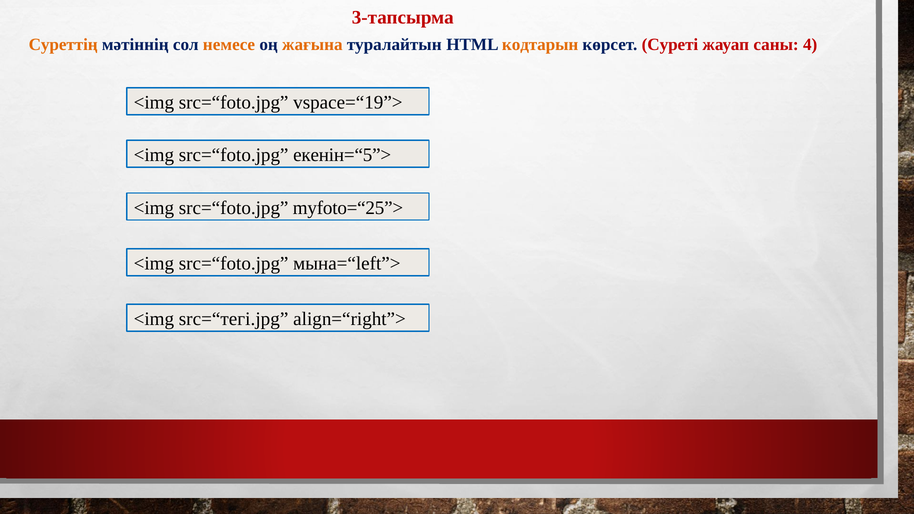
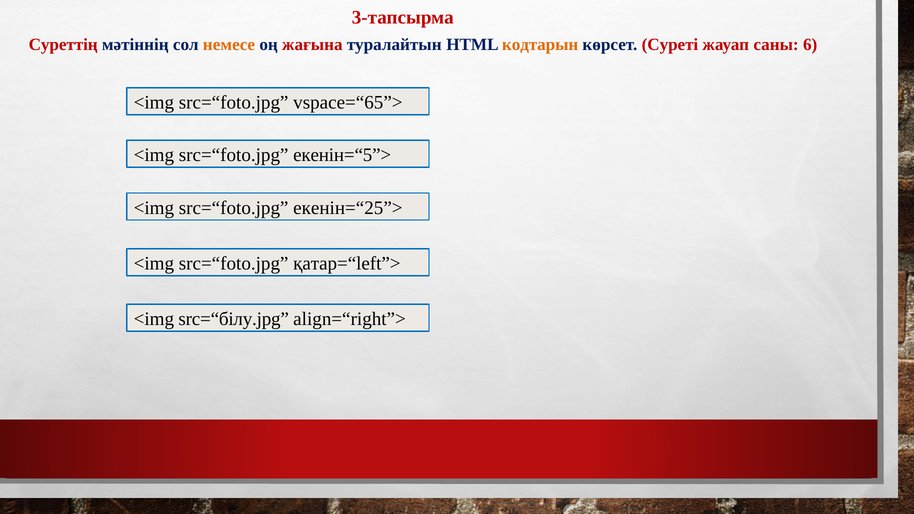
Суреттің colour: orange -> red (63, 45)
жағына colour: orange -> red (312, 45)
4: 4 -> 6 (810, 45)
vspace=“19”>: vspace=“19”> -> vspace=“65”> (348, 103)
myfoto=“25”>: myfoto=“25”> -> екенін=“25”> (348, 208)
мына=“left”>: мына=“left”> -> қатар=“left”> (347, 264)
src=“тегі.jpg: src=“тегі.jpg -> src=“білу.jpg (234, 319)
